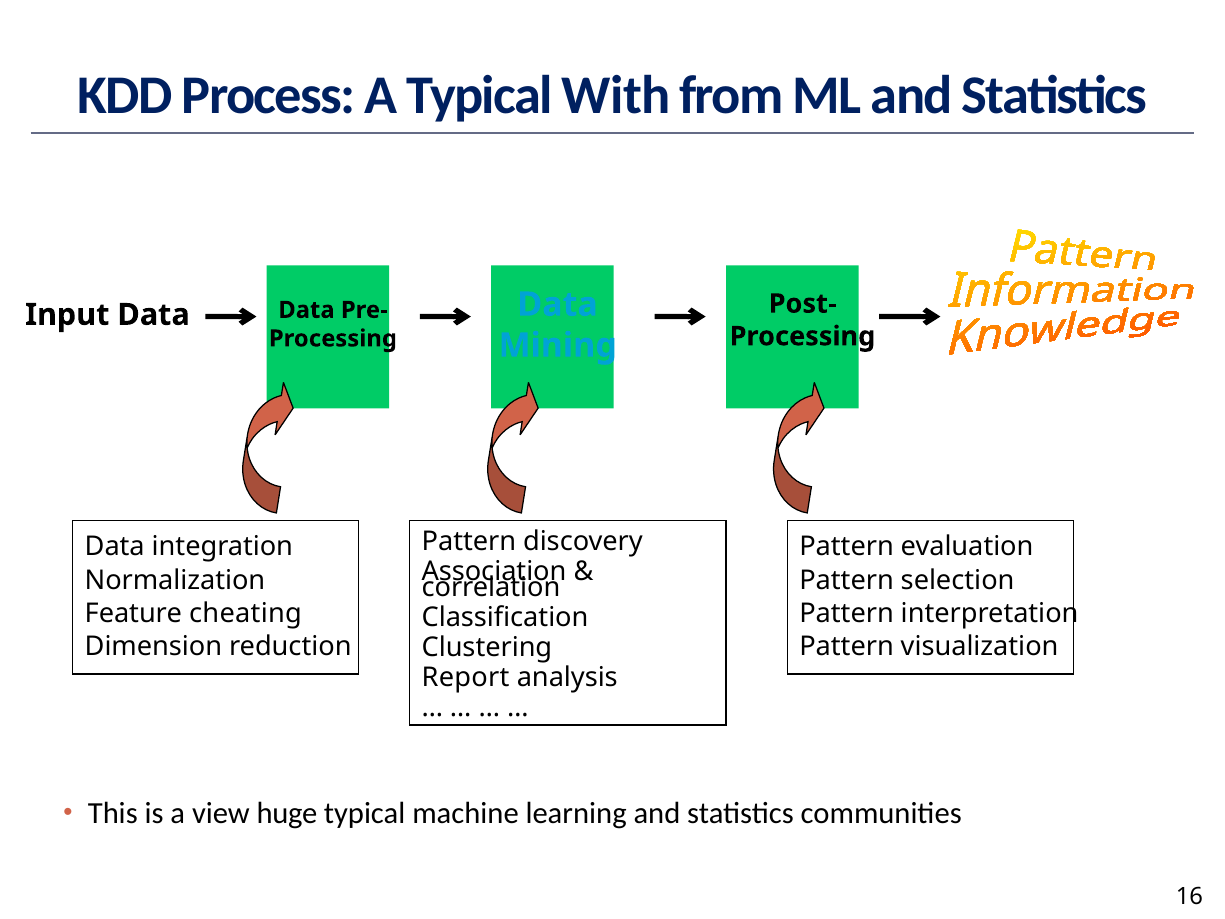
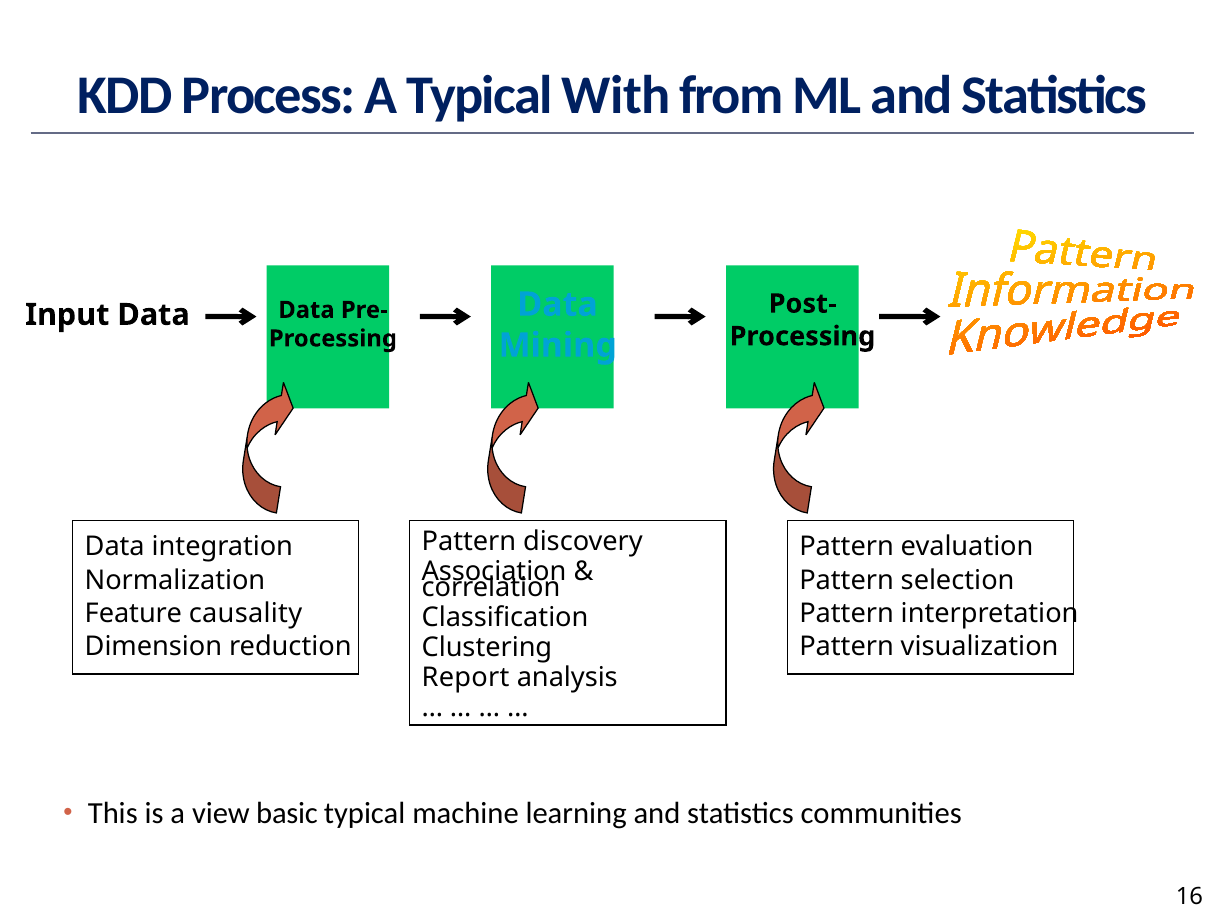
cheating: cheating -> causality (246, 613)
huge: huge -> basic (287, 814)
